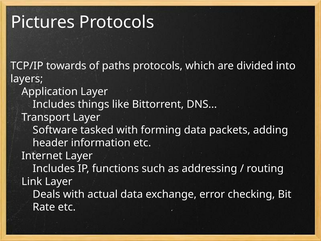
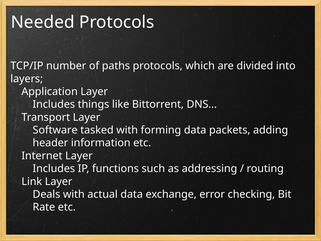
Pictures: Pictures -> Needed (43, 22)
towards: towards -> number (66, 66)
